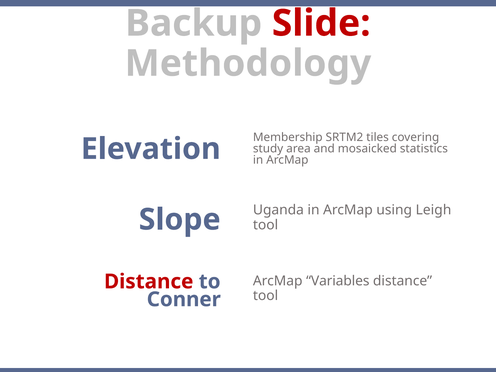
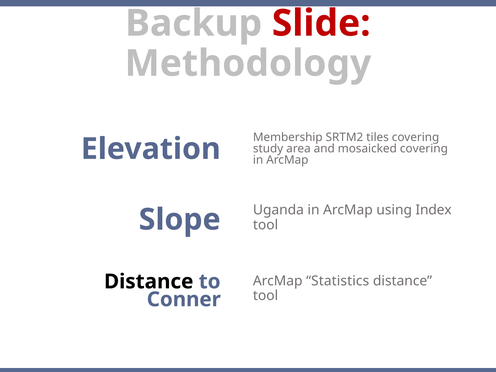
mosaicked statistics: statistics -> covering (424, 149)
Leigh: Leigh -> Index (434, 210)
Variables: Variables -> Statistics (338, 281)
Distance colour: red -> black (149, 282)
